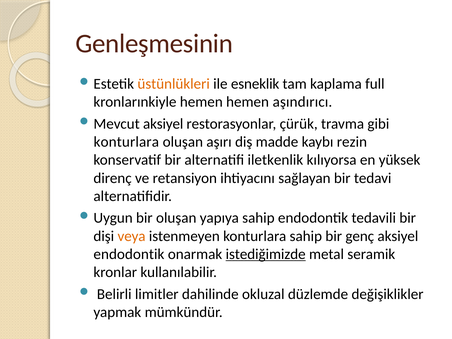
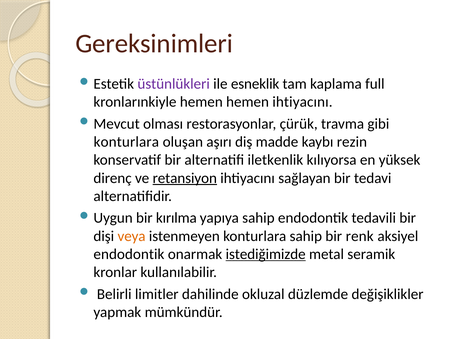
Genleşmesinin: Genleşmesinin -> Gereksinimleri (154, 44)
üstünlükleri colour: orange -> purple (174, 84)
hemen aşındırıcı: aşındırıcı -> ihtiyacını (302, 102)
aksiyel: aksiyel -> olması (163, 124)
retansiyon underline: none -> present (185, 178)
bir oluşan: oluşan -> kırılma (176, 218)
genç: genç -> renk (360, 236)
